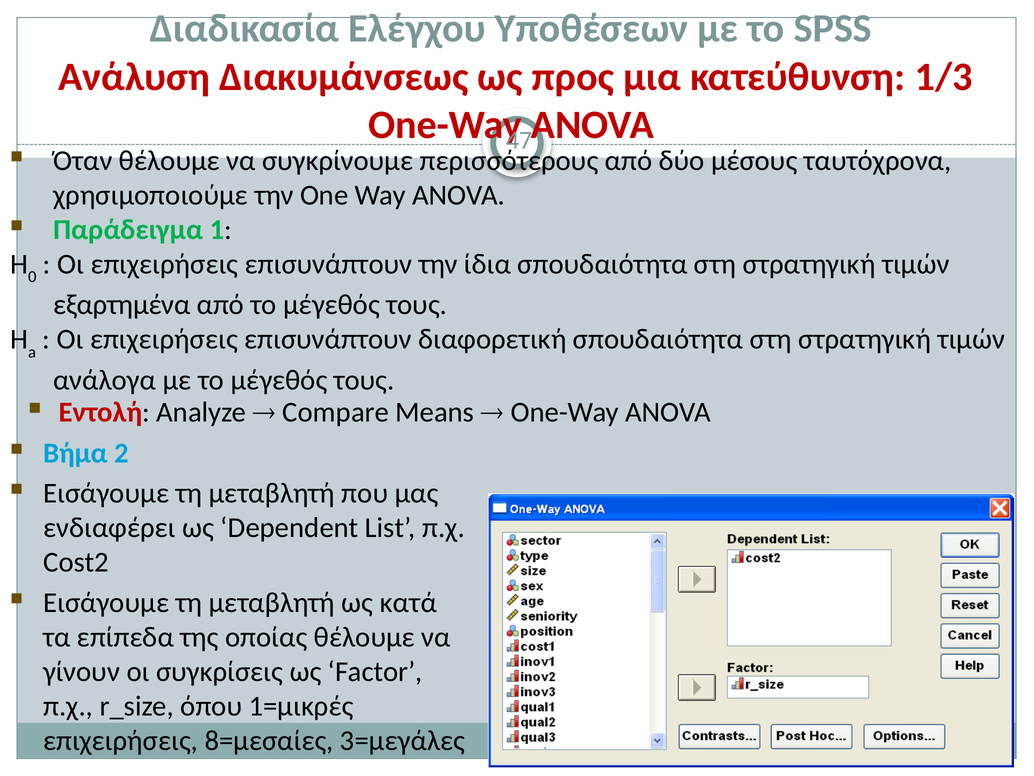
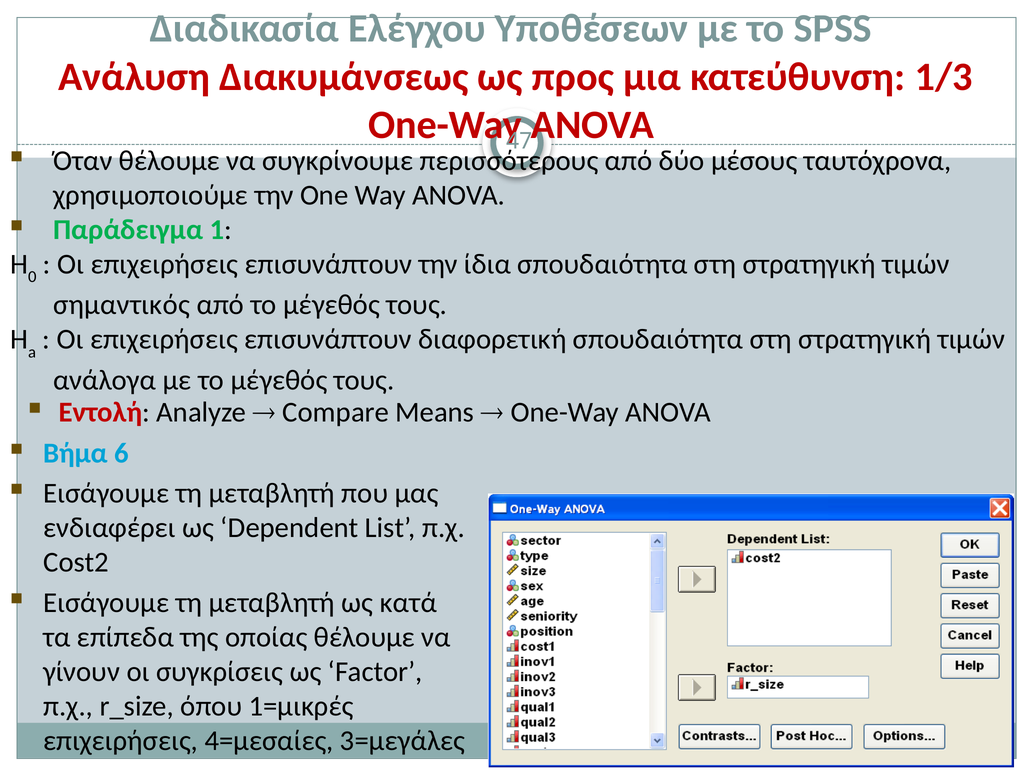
εξαρτημένα: εξαρτημένα -> σημαντικός (122, 305)
2: 2 -> 6 (122, 453)
8=μεσαίες: 8=μεσαίες -> 4=μεσαίες (269, 740)
